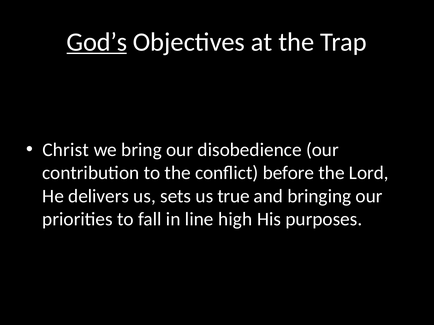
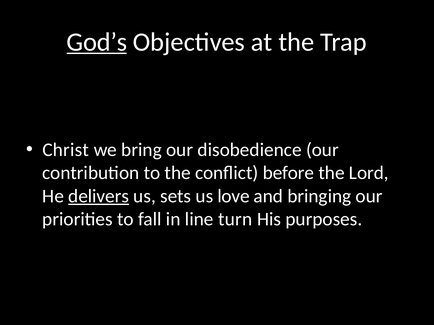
delivers underline: none -> present (99, 196)
true: true -> love (234, 196)
high: high -> turn (235, 219)
